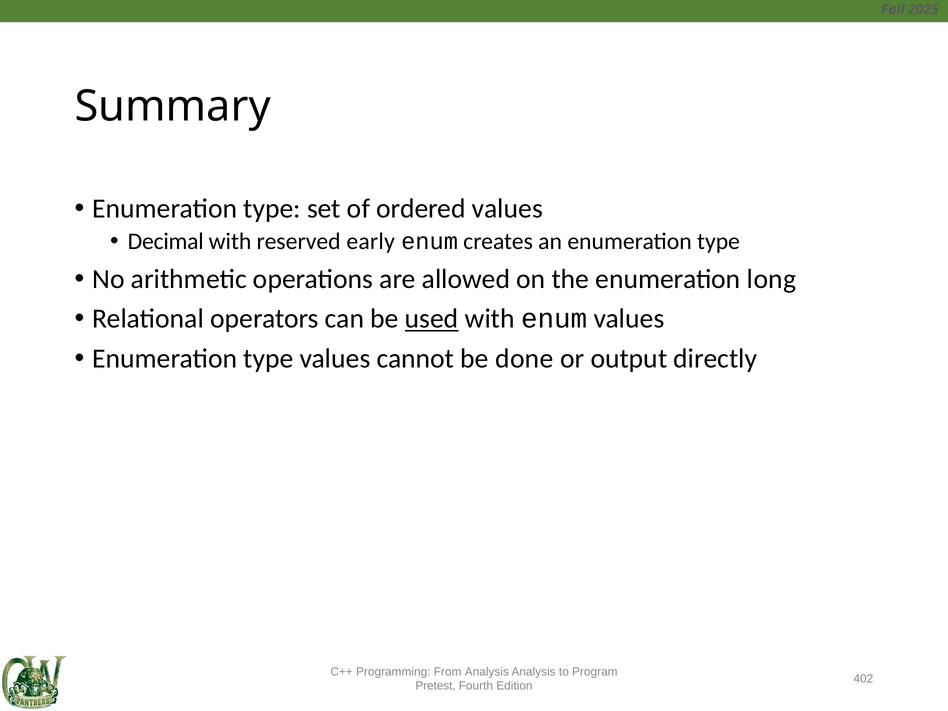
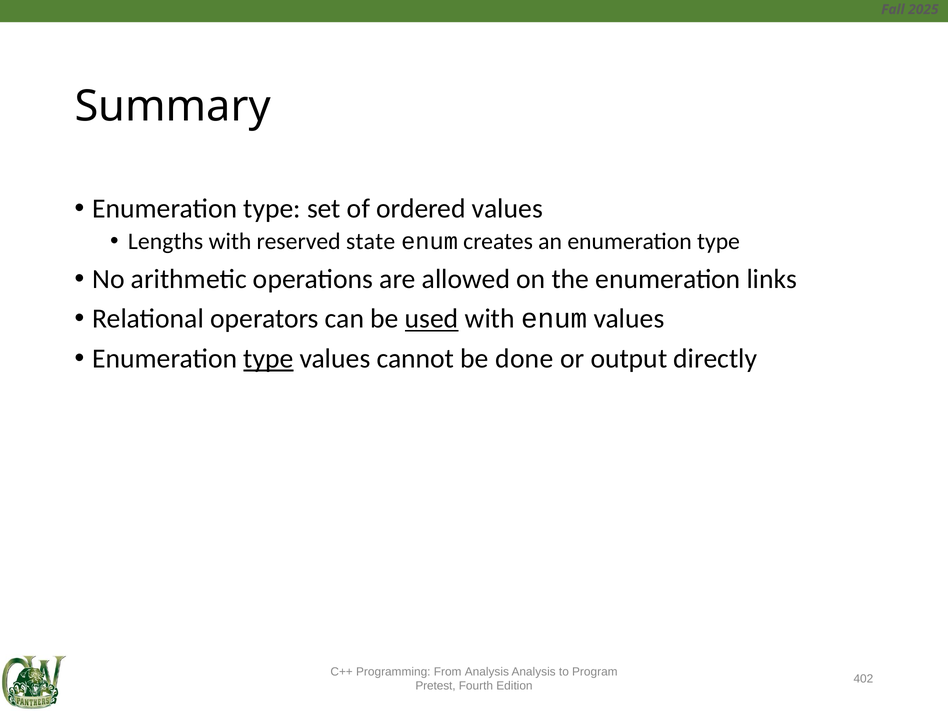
Decimal: Decimal -> Lengths (166, 241)
early: early -> state (371, 241)
long: long -> links (772, 279)
type underline: none -> present (268, 359)
